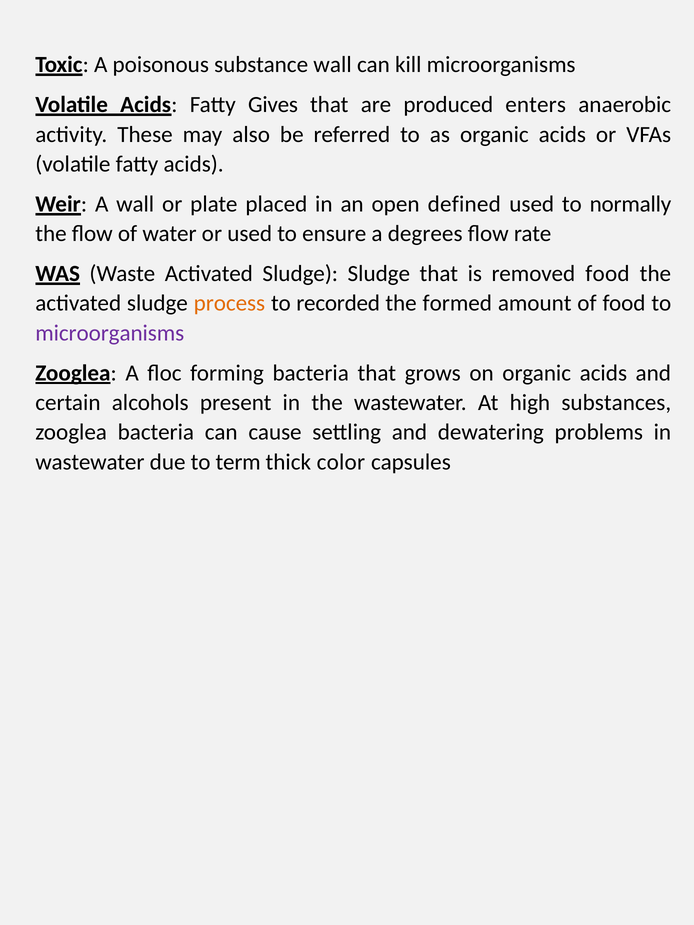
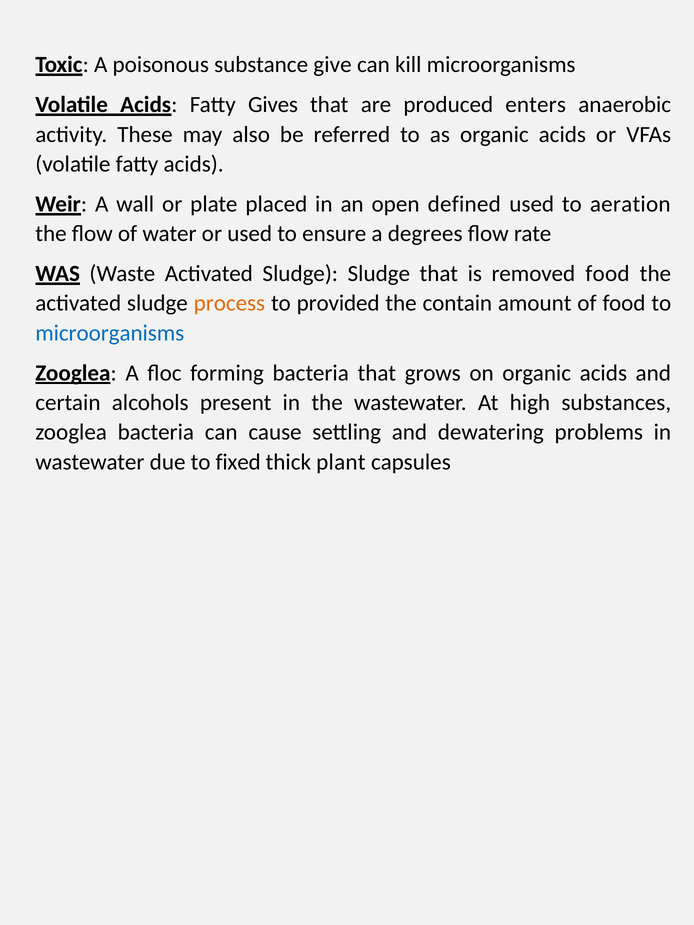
substance wall: wall -> give (333, 65)
normally: normally -> aeration (630, 204)
recorded: recorded -> provided (338, 303)
formed: formed -> contain (457, 303)
microorganisms colour: purple -> blue (110, 333)
term: term -> fixed (238, 462)
color: color -> plant (341, 462)
